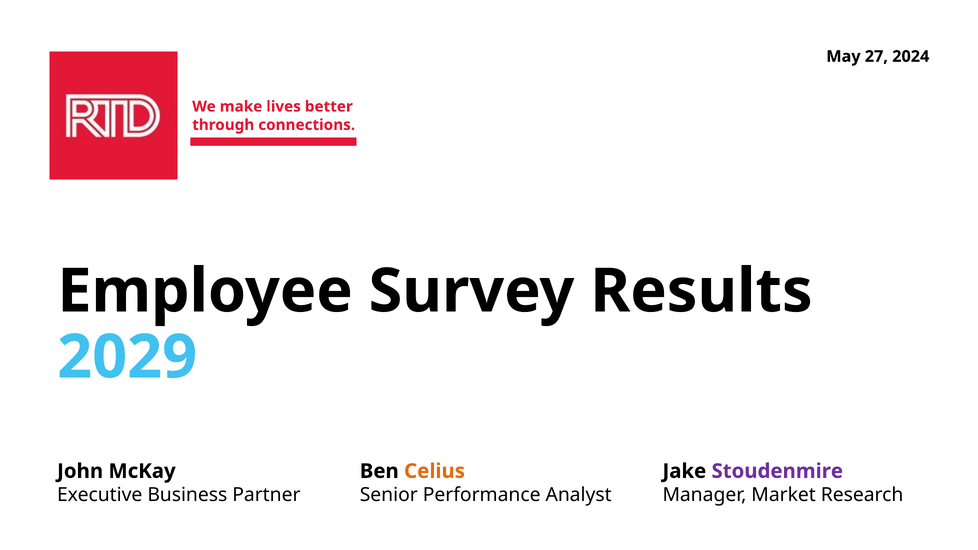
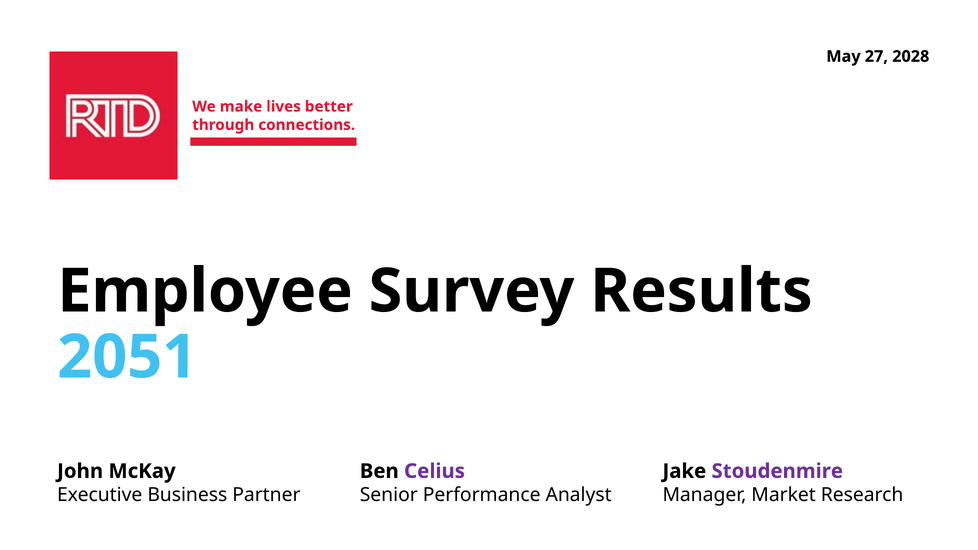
2024: 2024 -> 2028 (911, 56)
2029: 2029 -> 2051 (127, 357)
Celius colour: orange -> purple (435, 471)
